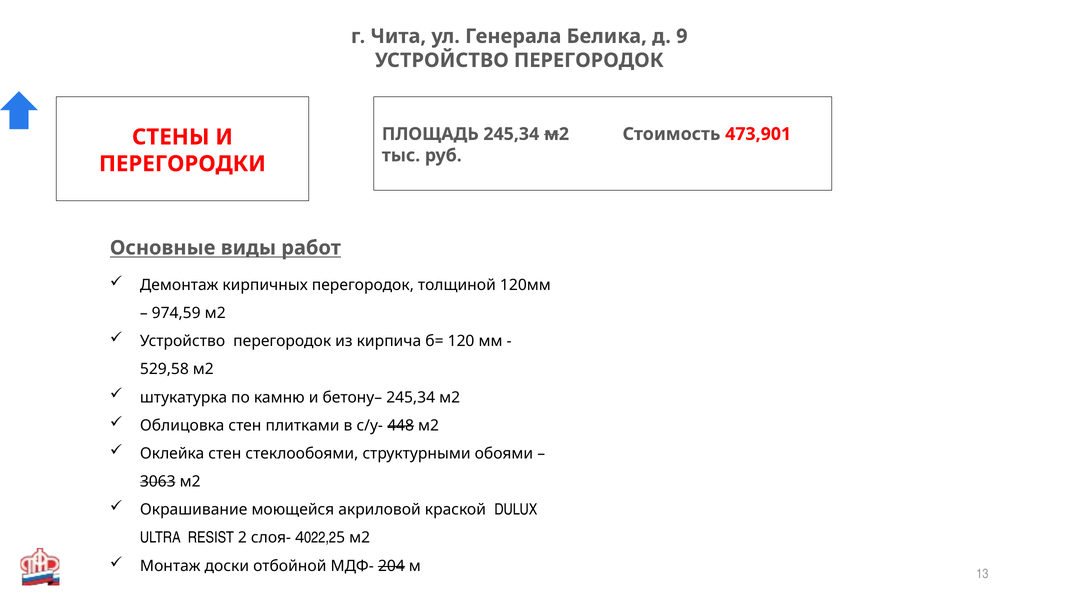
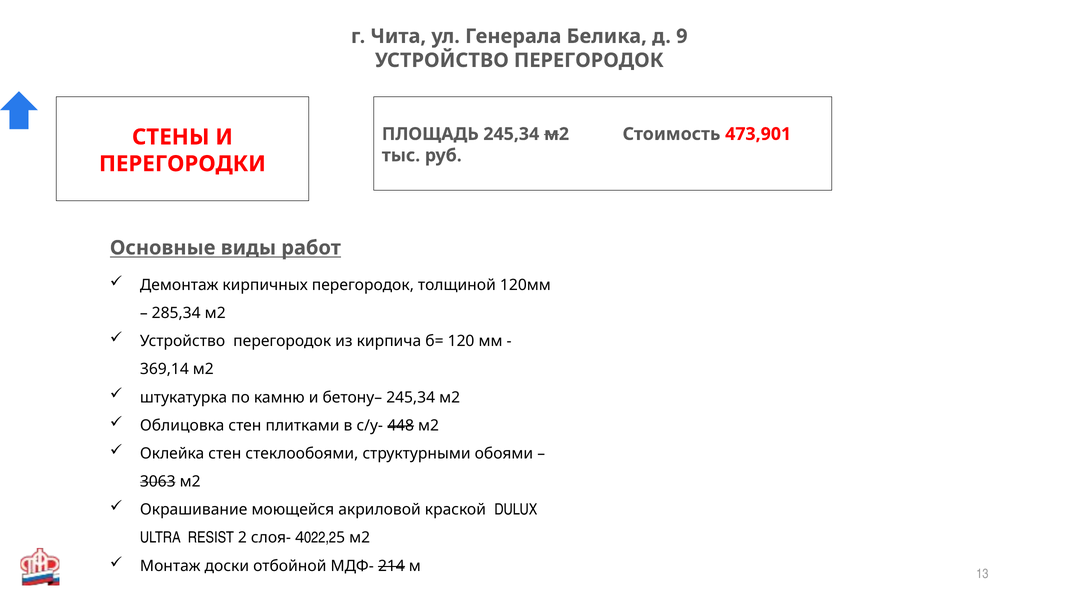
974,59: 974,59 -> 285,34 (176, 313)
529,58: 529,58 -> 369,14 (164, 369)
204: 204 -> 214 (391, 566)
